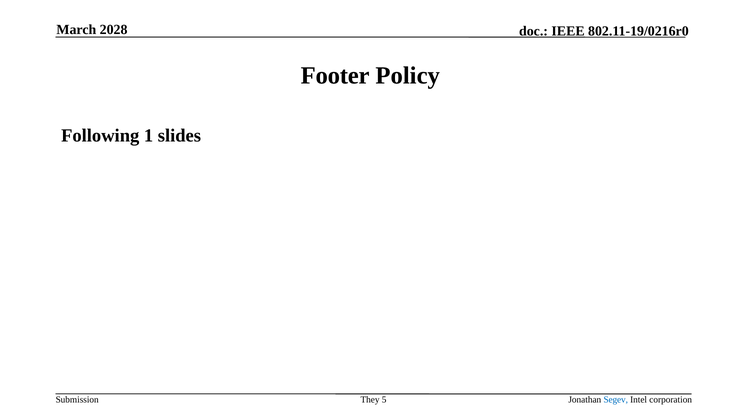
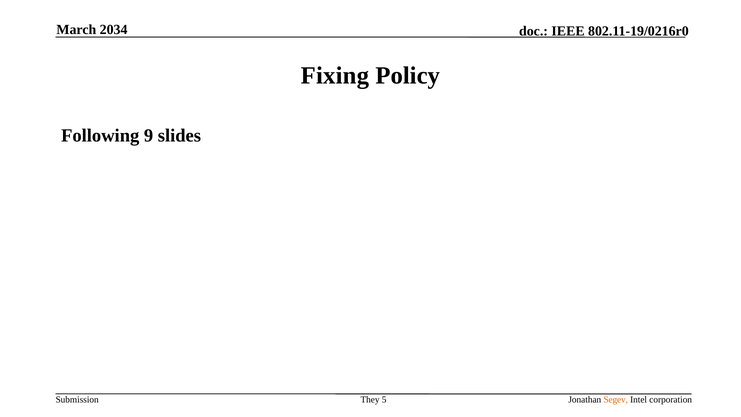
2028: 2028 -> 2034 (114, 29)
Footer: Footer -> Fixing (335, 76)
1: 1 -> 9 (149, 136)
Segev colour: blue -> orange (616, 400)
